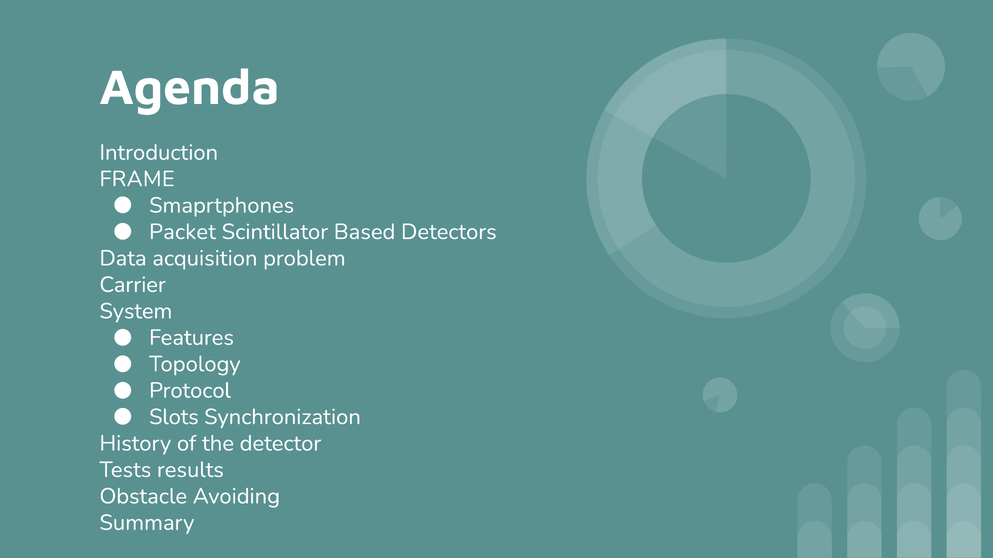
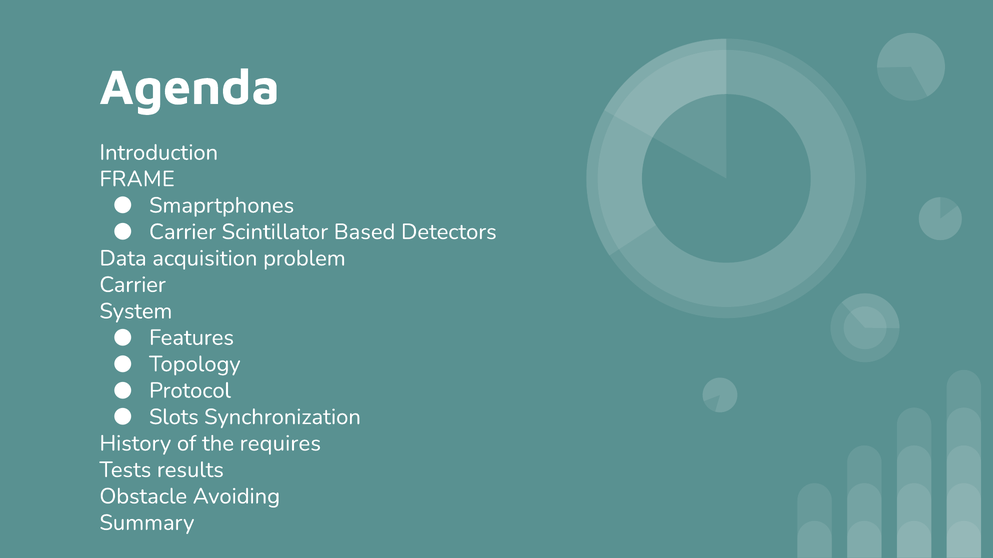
Packet: Packet -> Carrier (183, 232)
detector: detector -> requires (280, 444)
